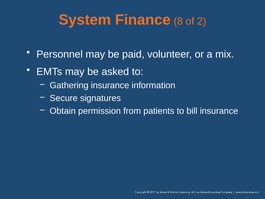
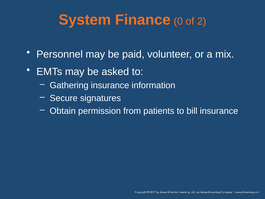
8: 8 -> 0 (178, 21)
